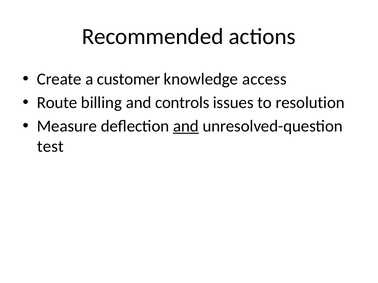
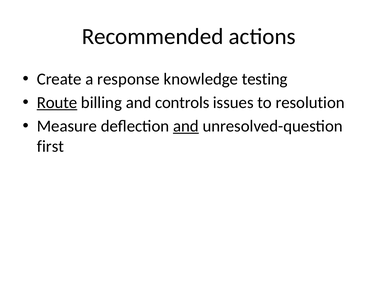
customer: customer -> response (128, 79)
access: access -> testing (265, 79)
Route underline: none -> present (57, 103)
test: test -> first (50, 147)
